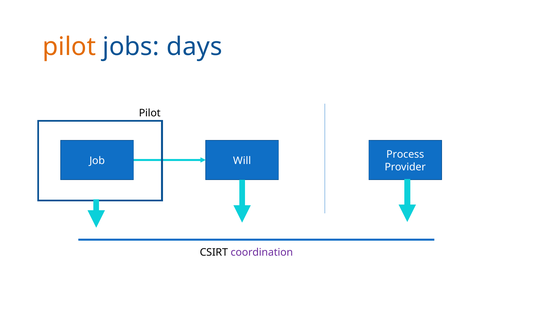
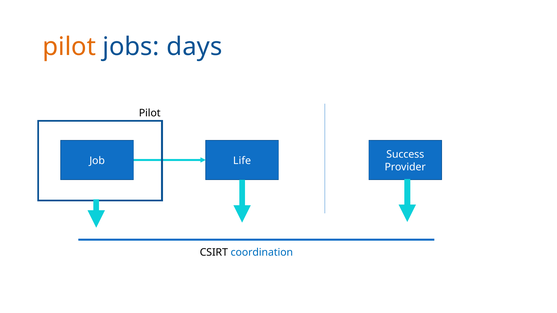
Process: Process -> Success (405, 155)
Will: Will -> Life (242, 161)
coordination colour: purple -> blue (262, 253)
